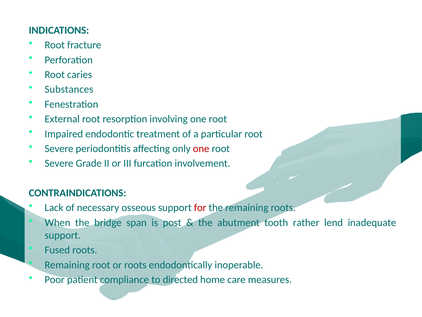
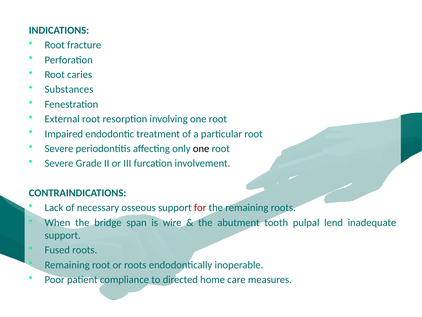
one colour: red -> black (201, 148)
post: post -> wire (172, 222)
rather: rather -> pulpal (306, 222)
